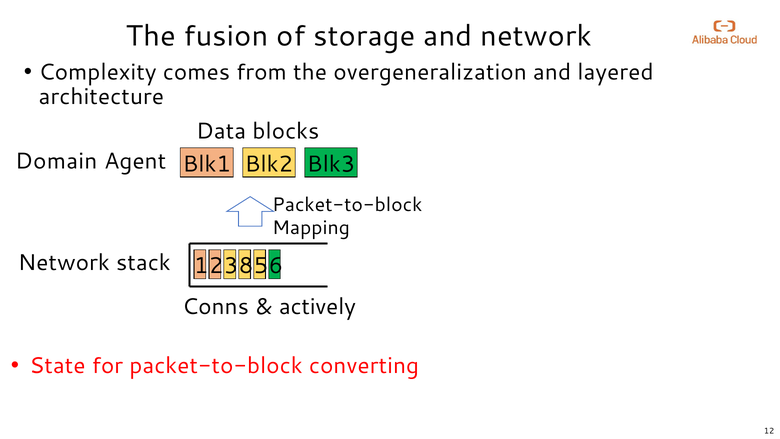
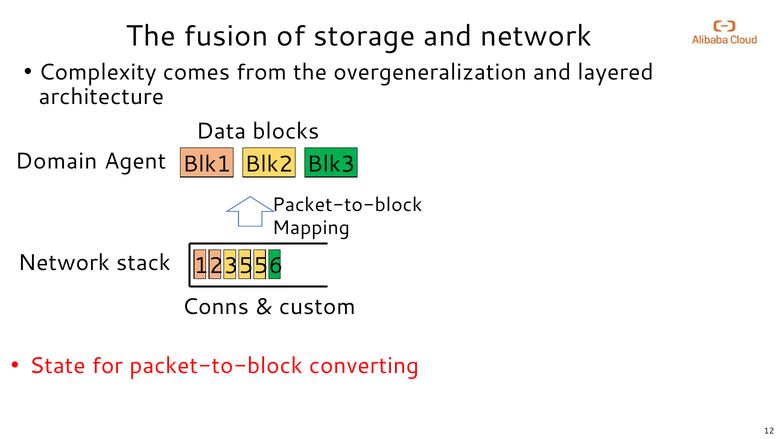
8: 8 -> 5 (246, 266)
actively: actively -> custom (317, 307)
